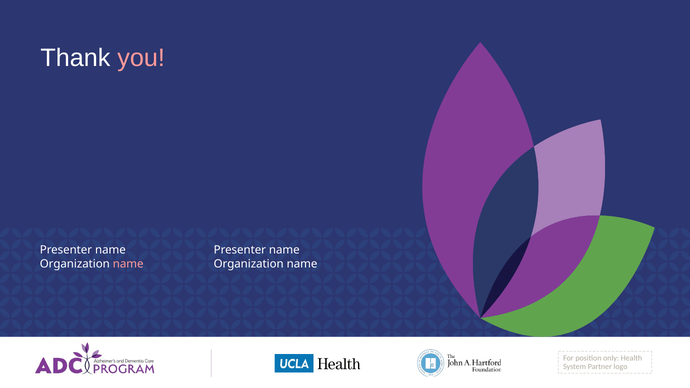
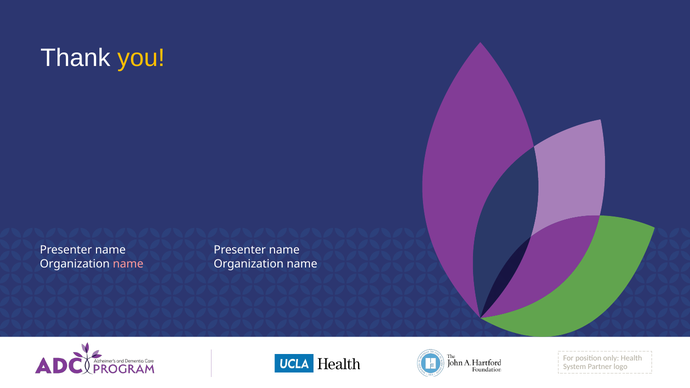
you colour: pink -> yellow (141, 58)
